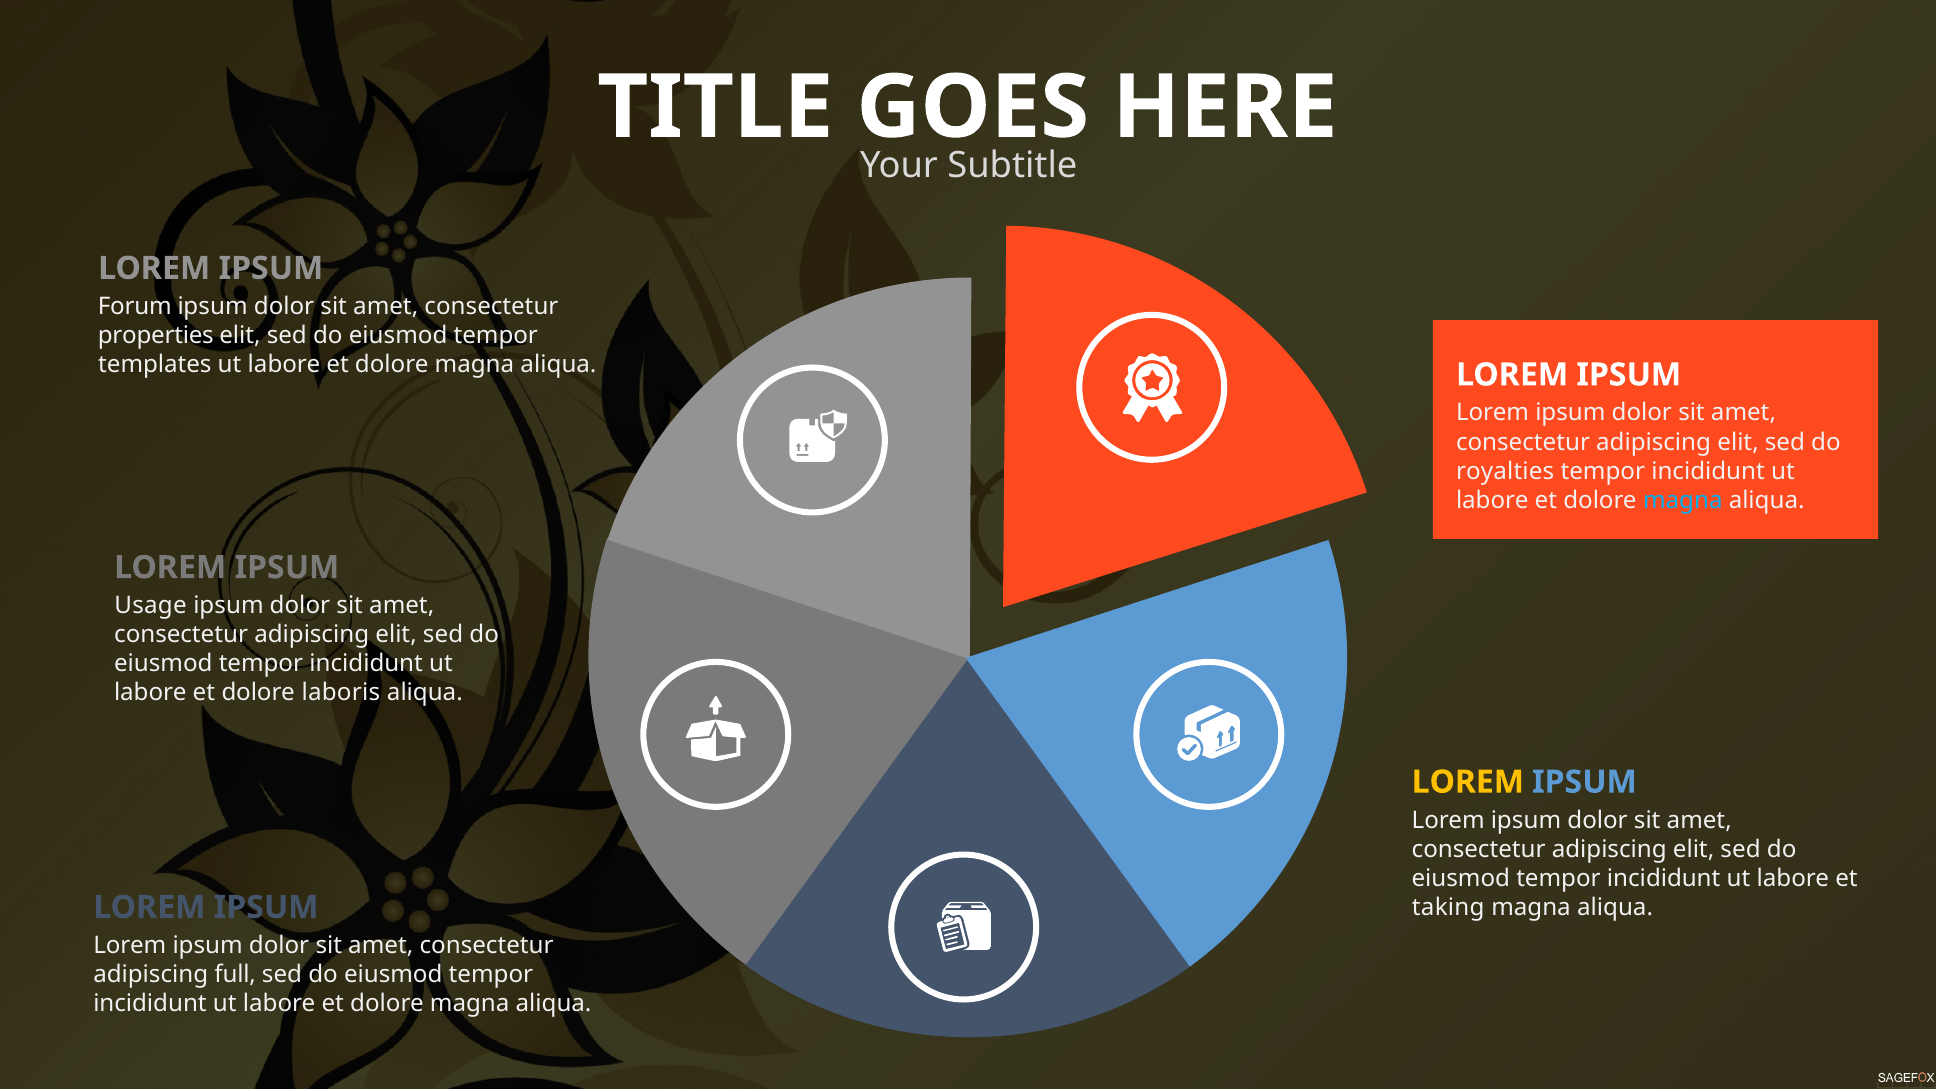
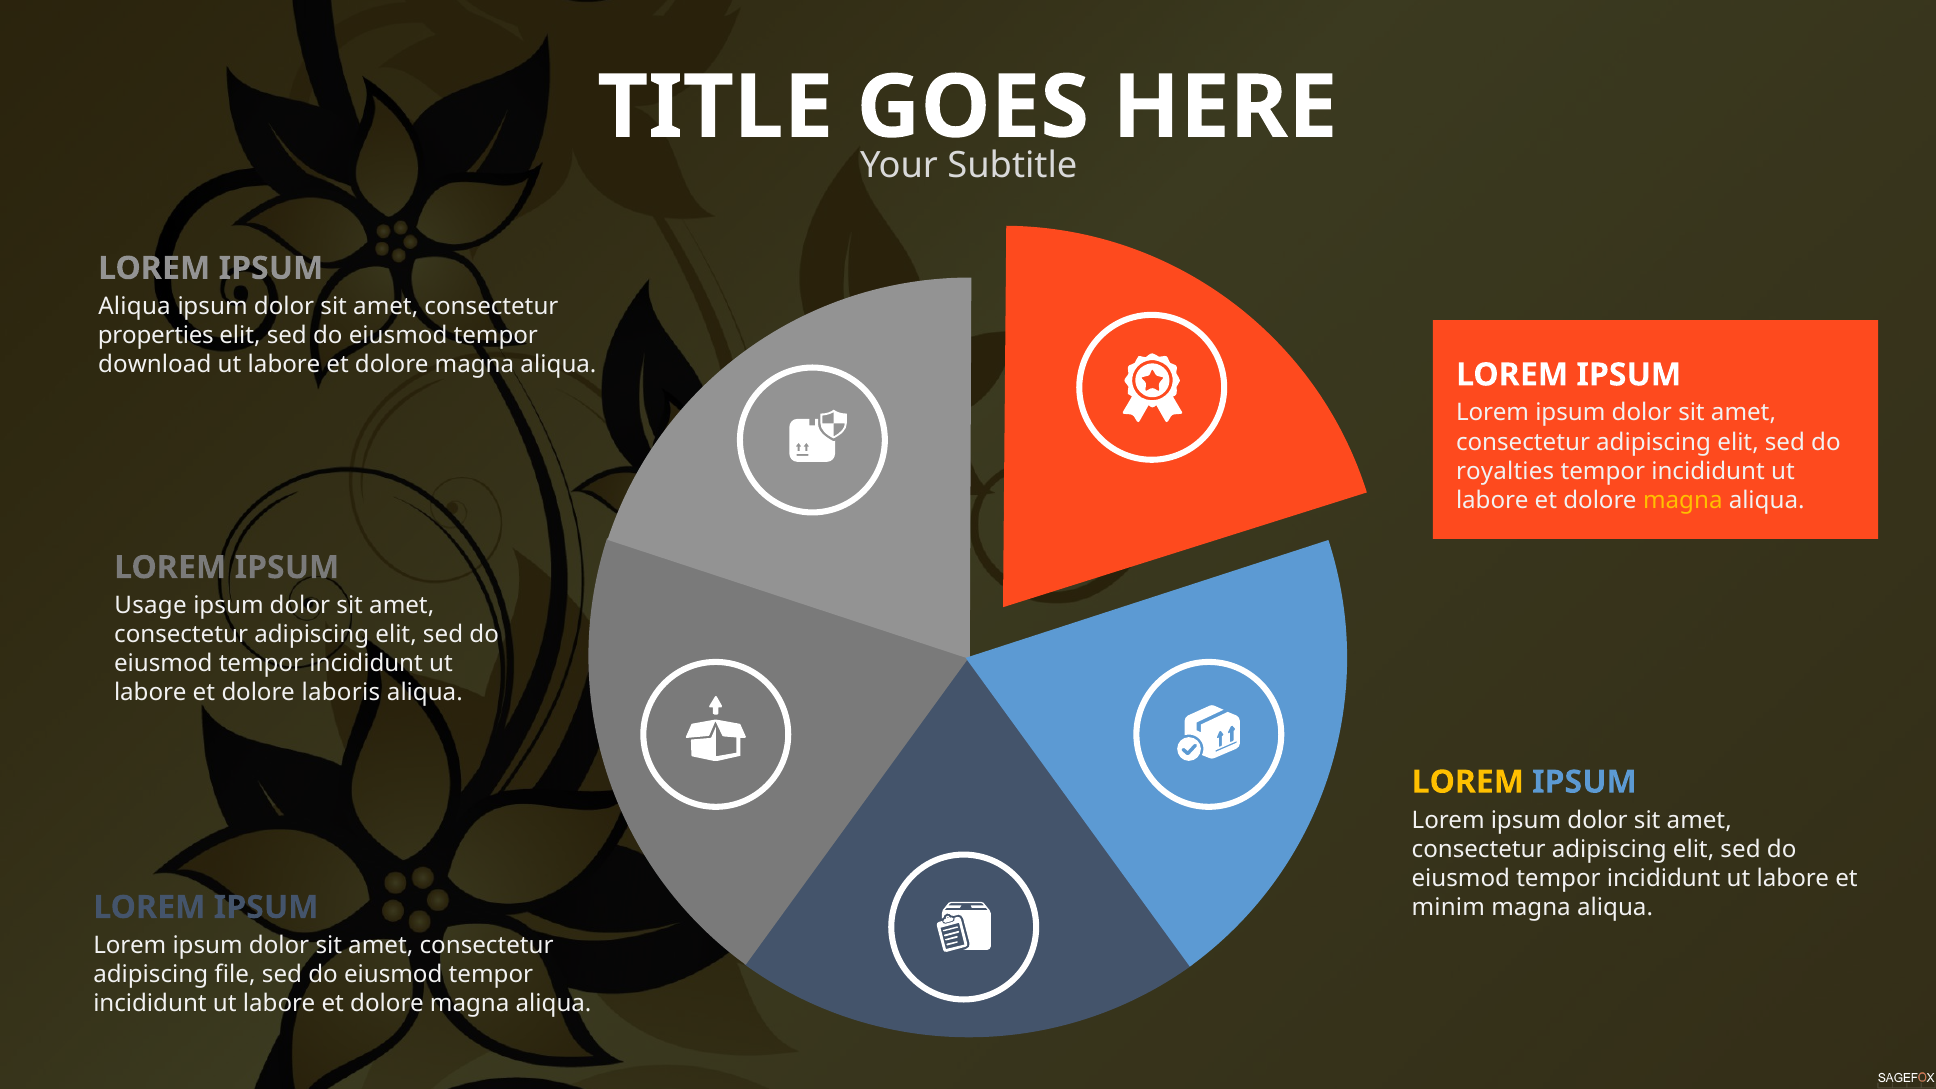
Forum: Forum -> Aliqua (135, 306)
templates: templates -> download (155, 365)
magna colour: light blue -> yellow (1683, 500)
taking: taking -> minim (1448, 907)
full: full -> file (235, 975)
